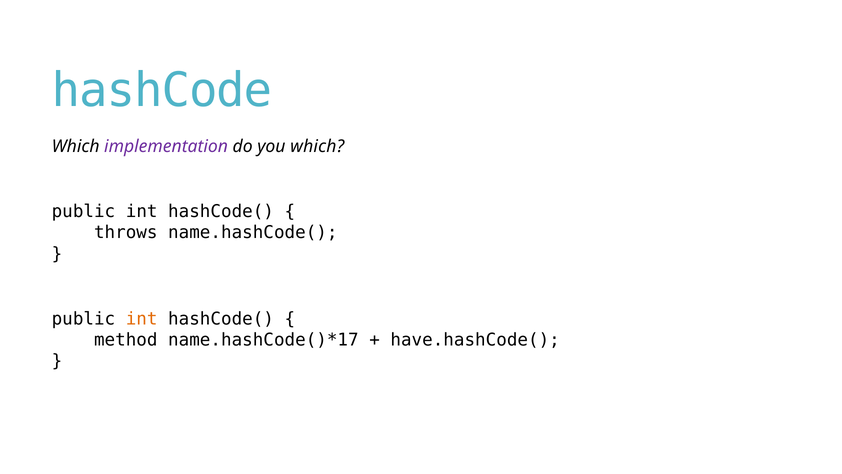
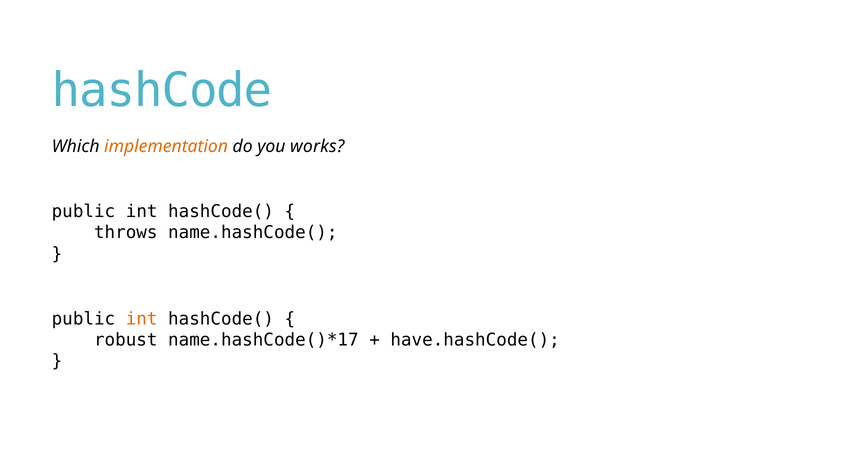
implementation colour: purple -> orange (166, 146)
you which: which -> works (317, 146)
method: method -> robust (126, 340)
